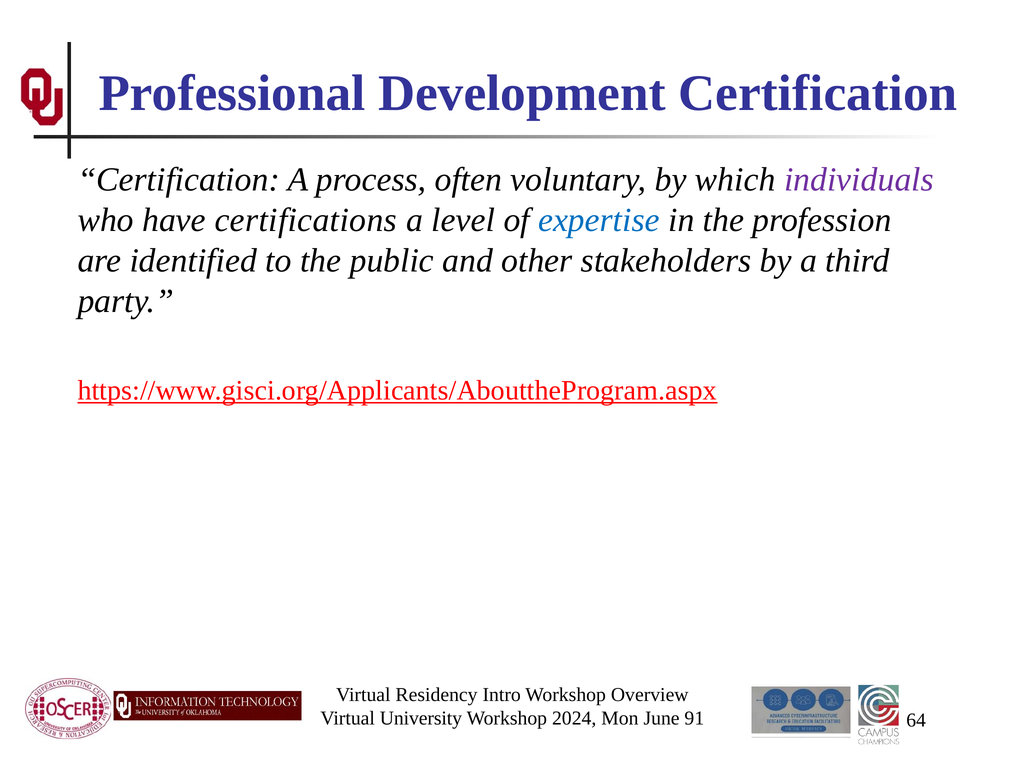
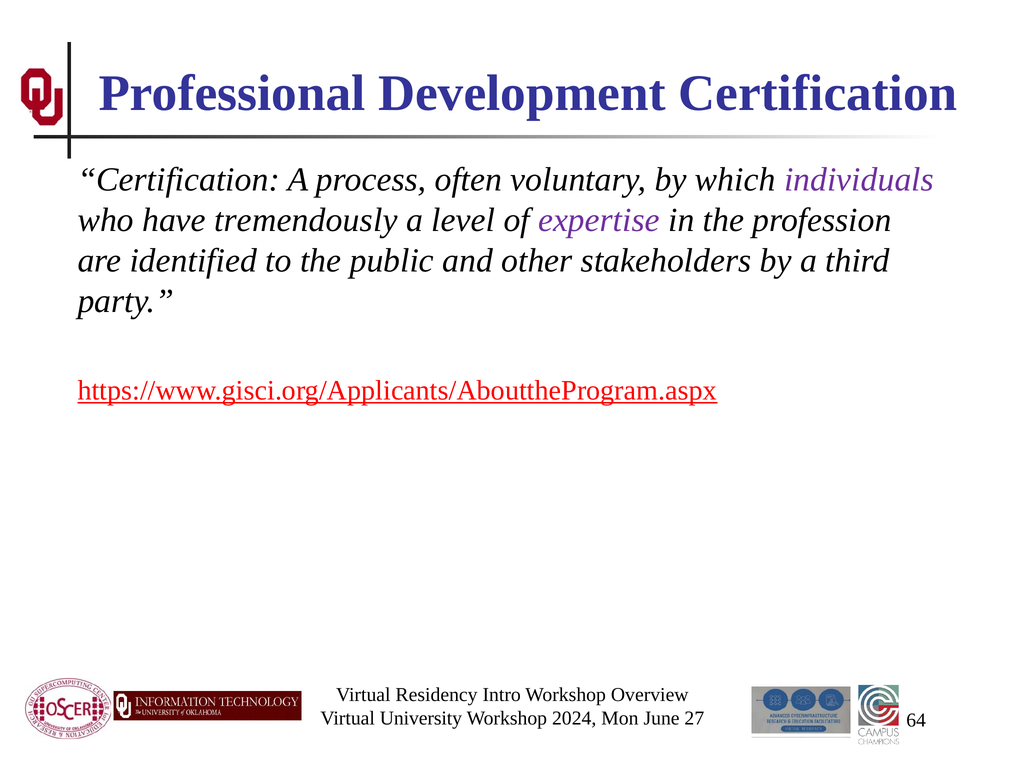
certifications: certifications -> tremendously (306, 220)
expertise colour: blue -> purple (599, 220)
91: 91 -> 27 (694, 718)
